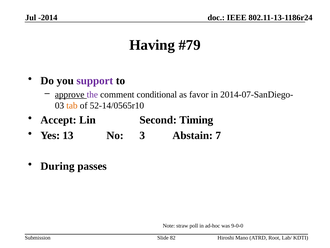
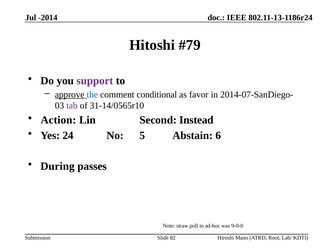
Having: Having -> Hitoshi (152, 45)
the colour: purple -> blue (92, 94)
tab colour: orange -> purple (72, 105)
52-14/0565r10: 52-14/0565r10 -> 31-14/0565r10 (117, 105)
Accept: Accept -> Action (58, 120)
Timing: Timing -> Instead (196, 120)
13: 13 -> 24 (68, 135)
3: 3 -> 5 (142, 135)
7: 7 -> 6 (218, 135)
